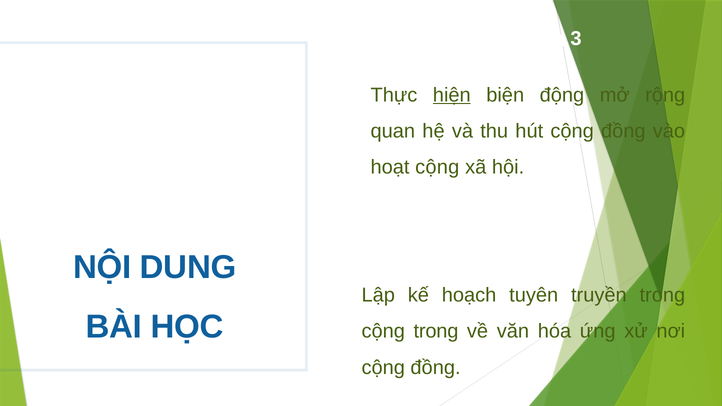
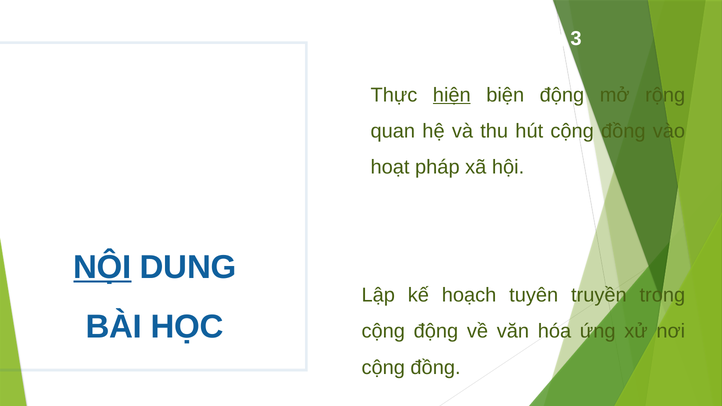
hoạt cộng: cộng -> pháp (437, 167)
NỘI underline: none -> present (102, 268)
cộng trong: trong -> động (436, 331)
